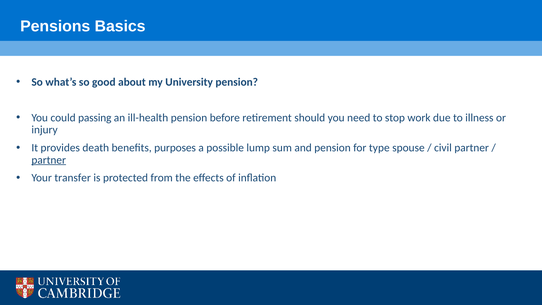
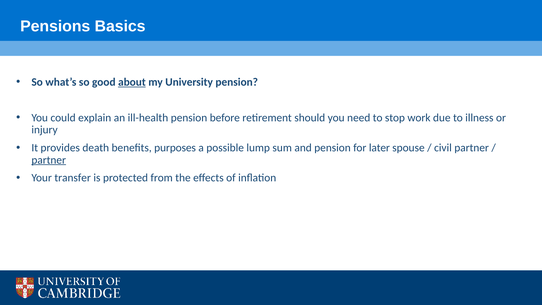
about underline: none -> present (132, 82)
passing: passing -> explain (95, 118)
type: type -> later (379, 148)
